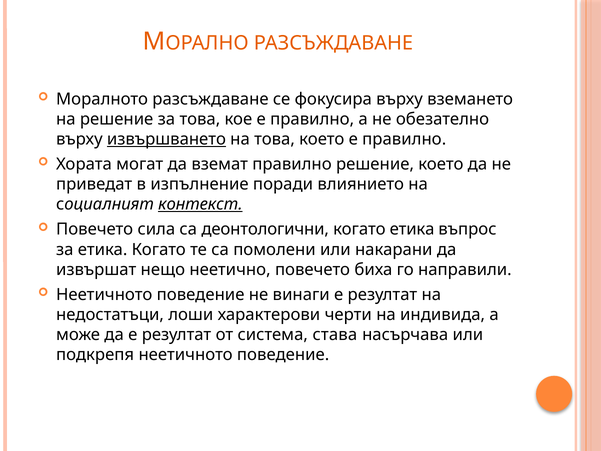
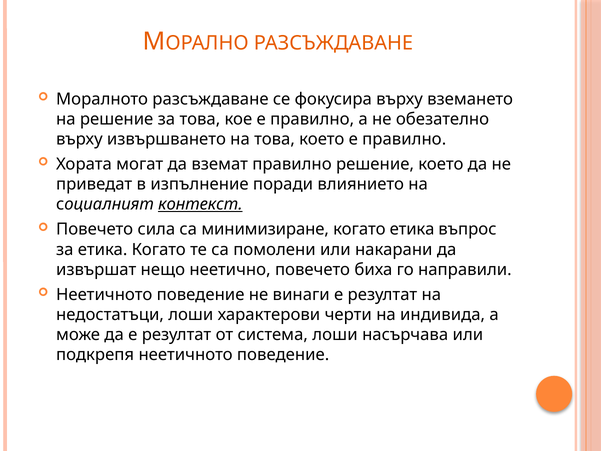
извършването underline: present -> none (166, 139)
деонтологични: деонтологични -> минимизиране (265, 229)
система става: става -> лоши (335, 335)
